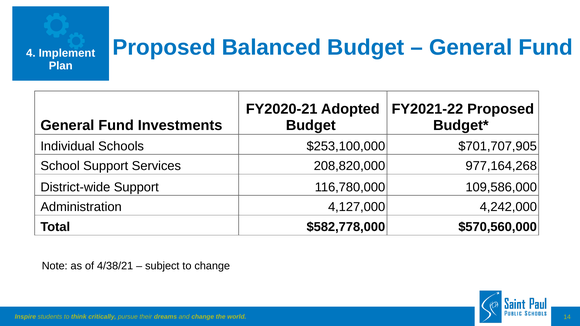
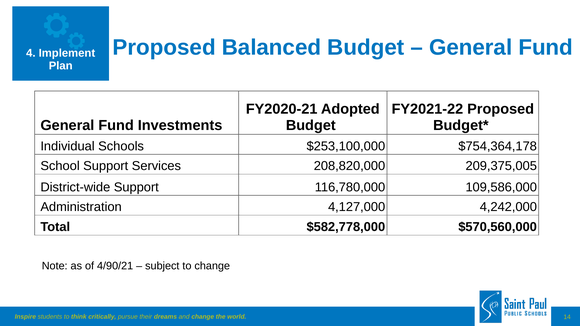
$701,707,905: $701,707,905 -> $754,364,178 (498, 146)
977,164,268: 977,164,268 -> 209,375,005 (501, 166)
4/38/21: 4/38/21 -> 4/90/21 (115, 266)
